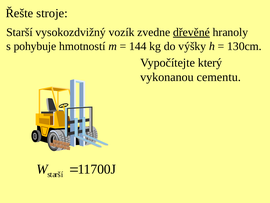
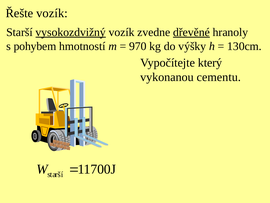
Řešte stroje: stroje -> vozík (52, 13)
vysokozdvižný underline: none -> present (71, 32)
pohybuje: pohybuje -> pohybem (35, 46)
144: 144 -> 970 (138, 46)
